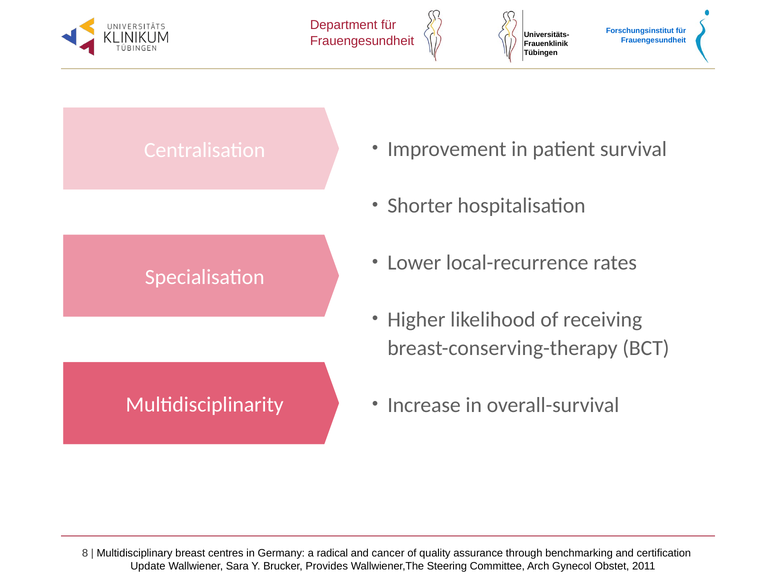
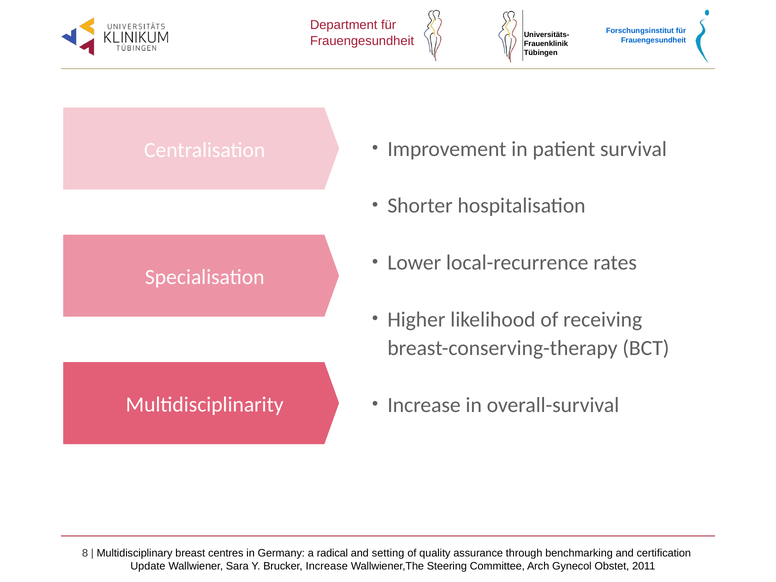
cancer: cancer -> setting (388, 553)
Brucker Provides: Provides -> Increase (327, 566)
